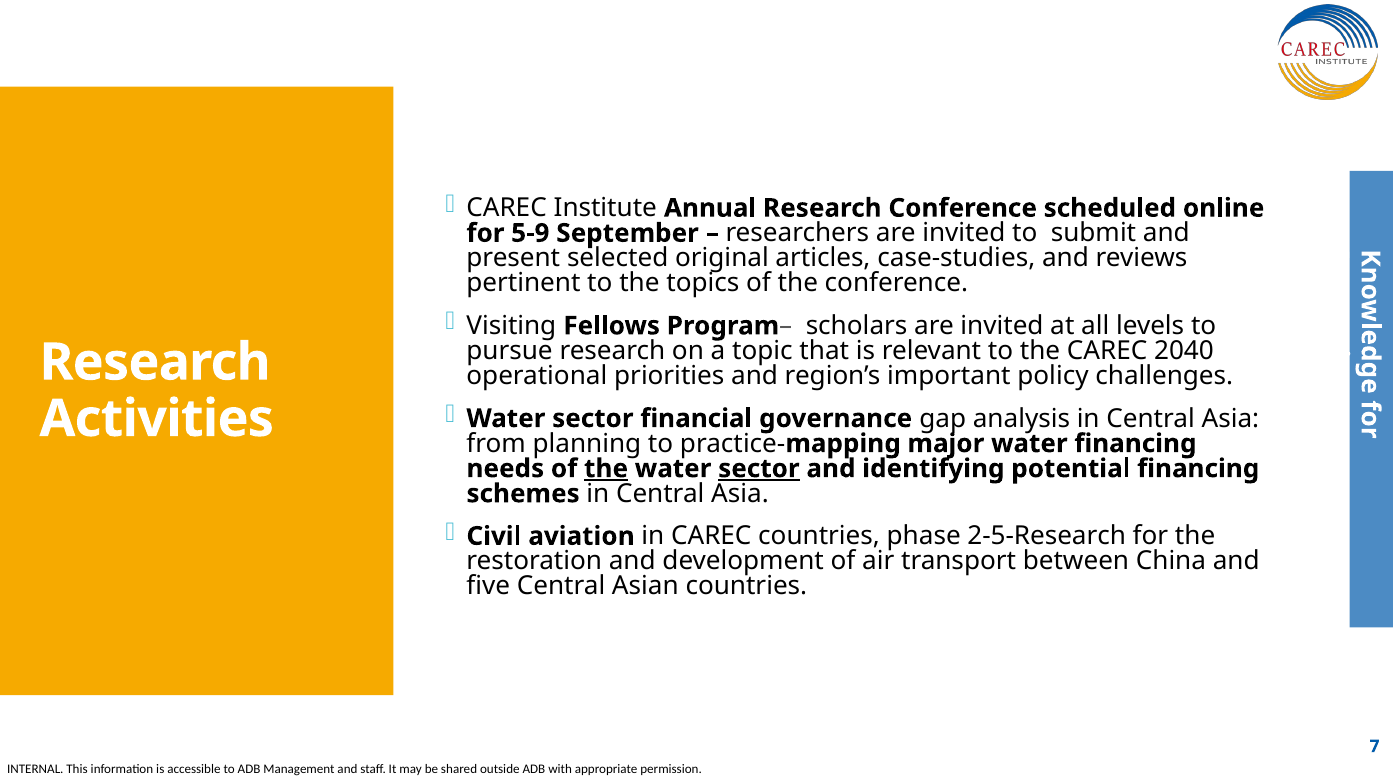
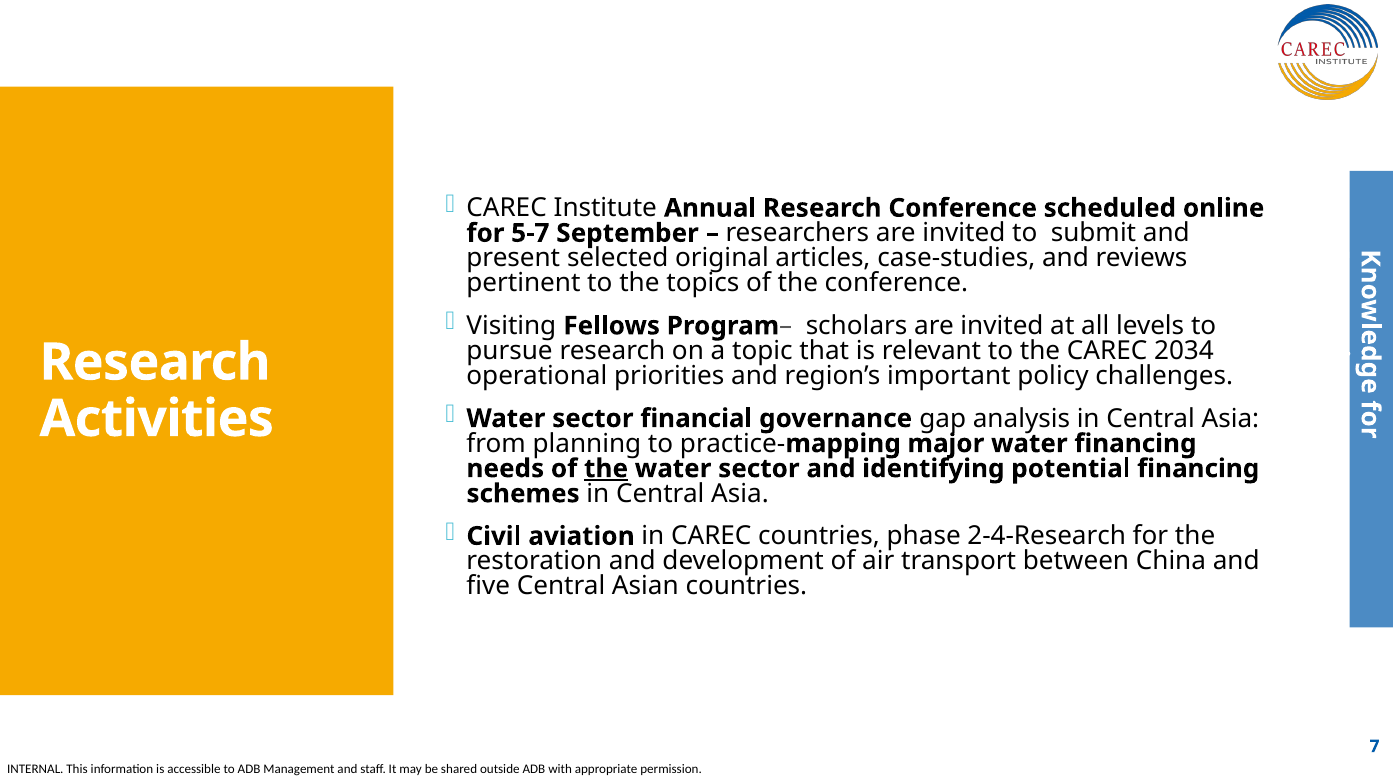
5-9: 5-9 -> 5-7 (530, 233)
2040: 2040 -> 2034 (1184, 351)
sector underline: present -> none (759, 469)
2-5-Research: 2-5-Research -> 2-4-Research (1047, 537)
